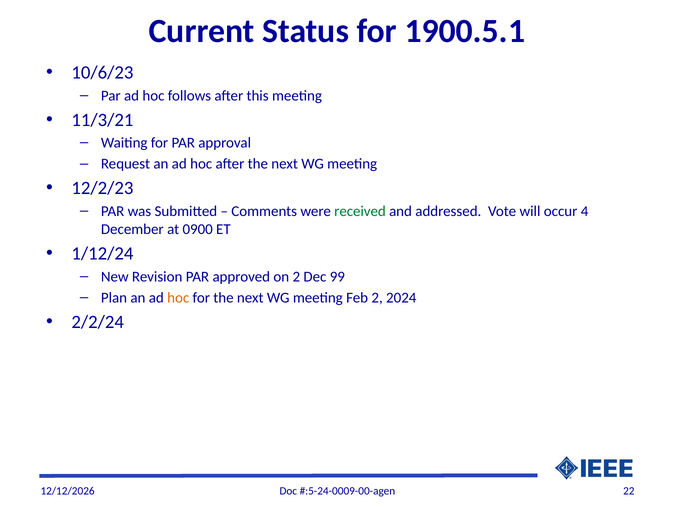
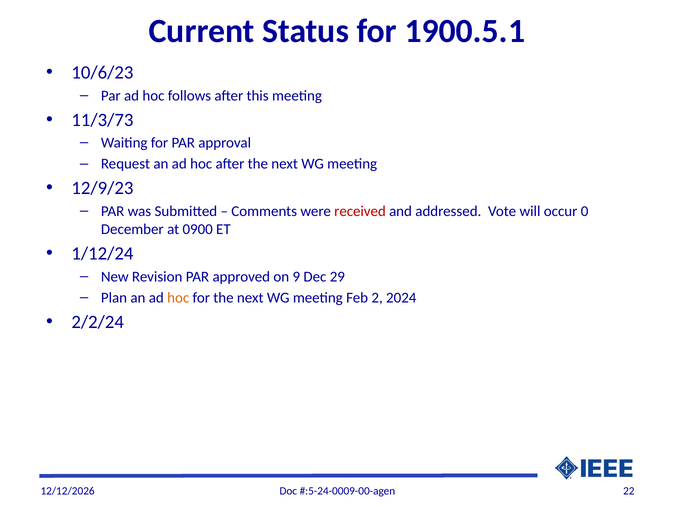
11/3/21: 11/3/21 -> 11/3/73 (102, 120)
12/2/23: 12/2/23 -> 12/9/23 (102, 188)
received colour: green -> red (360, 211)
4: 4 -> 0 (585, 211)
on 2: 2 -> 9 (296, 276)
99: 99 -> 29 (337, 276)
